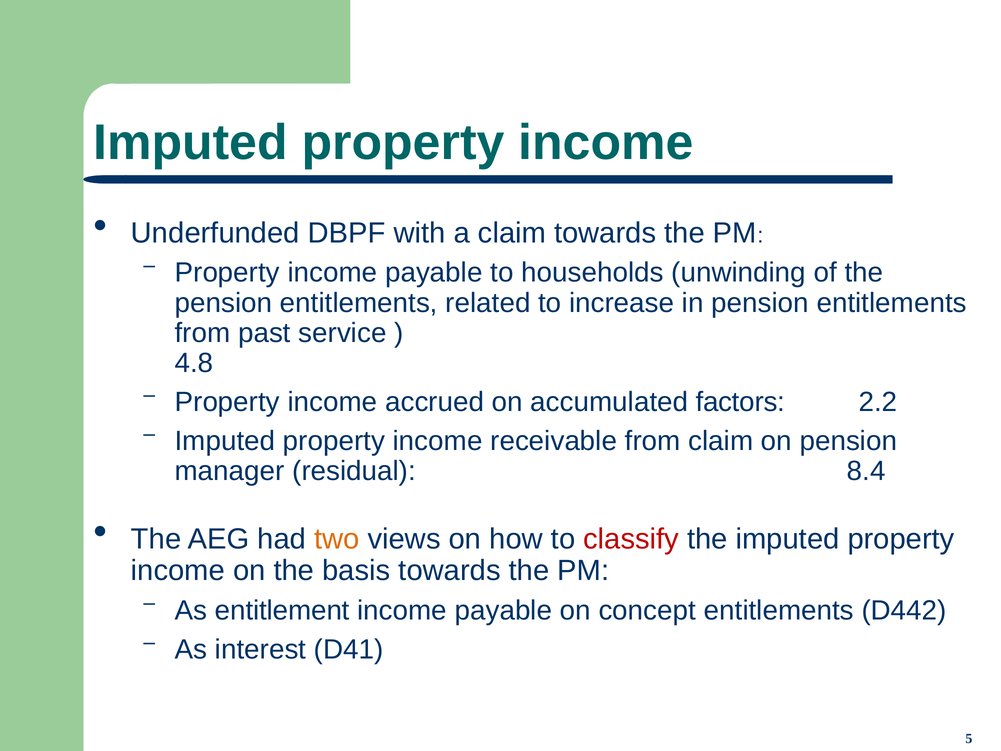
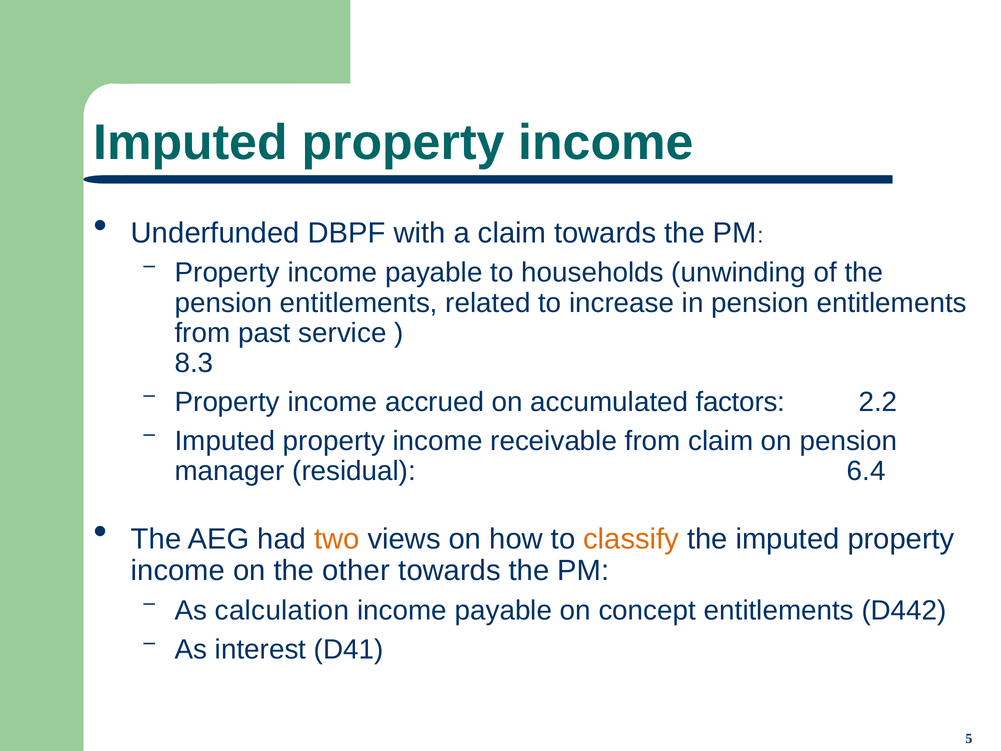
4.8: 4.8 -> 8.3 (194, 363)
8.4: 8.4 -> 6.4 (866, 471)
classify colour: red -> orange (631, 539)
basis: basis -> other (356, 571)
entitlement: entitlement -> calculation (282, 610)
